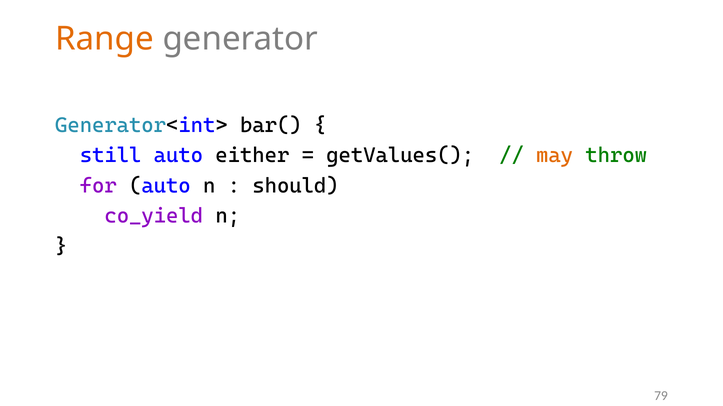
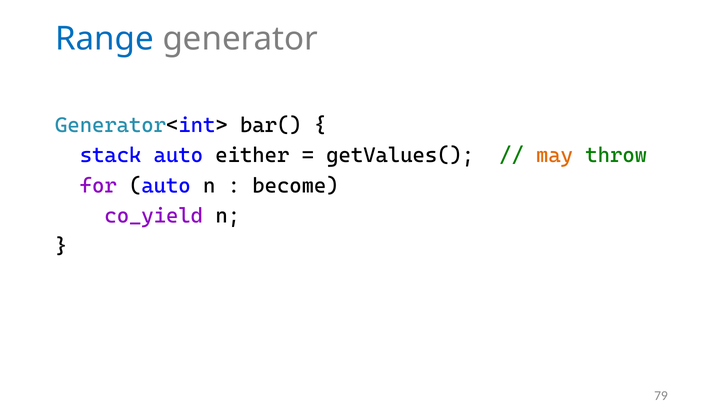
Range colour: orange -> blue (104, 39)
still: still -> stack (111, 156)
should: should -> become (296, 186)
